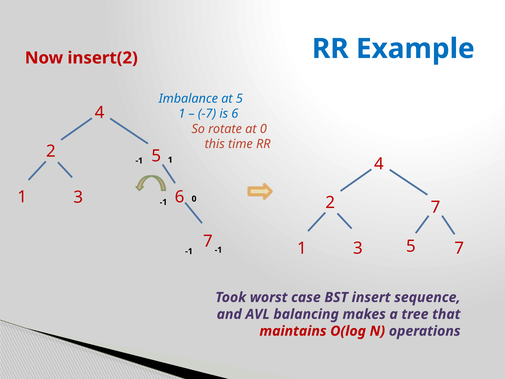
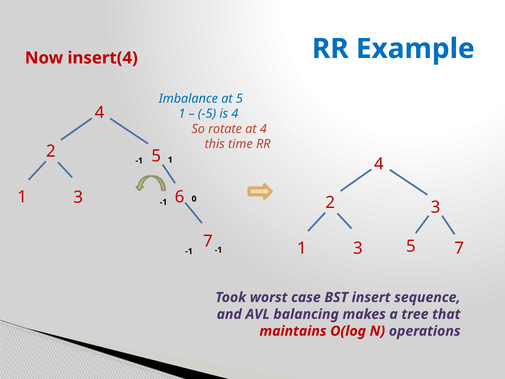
insert(2: insert(2 -> insert(4 (103, 58)
-7: -7 -> -5 (207, 114)
is 6: 6 -> 4 (235, 114)
at 0: 0 -> 4 (263, 129)
2 7: 7 -> 3 (436, 207)
